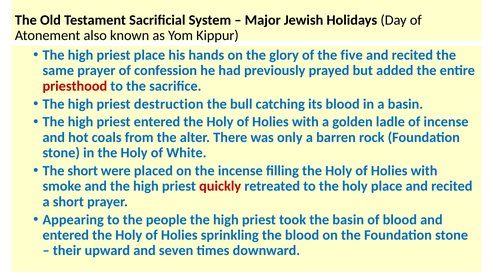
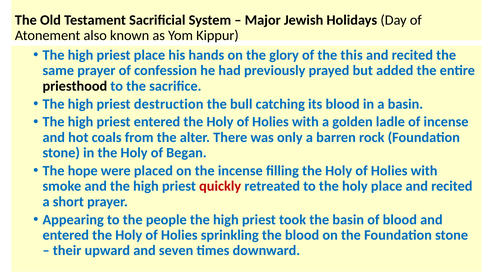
five: five -> this (352, 55)
priesthood colour: red -> black (75, 86)
White: White -> Began (186, 153)
The short: short -> hope (83, 171)
